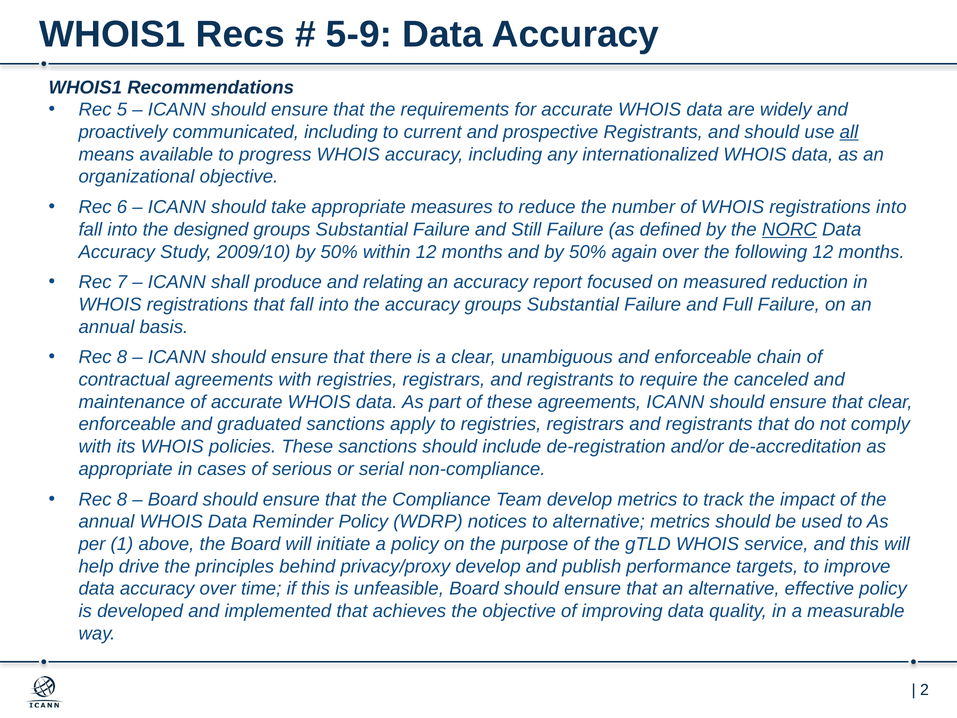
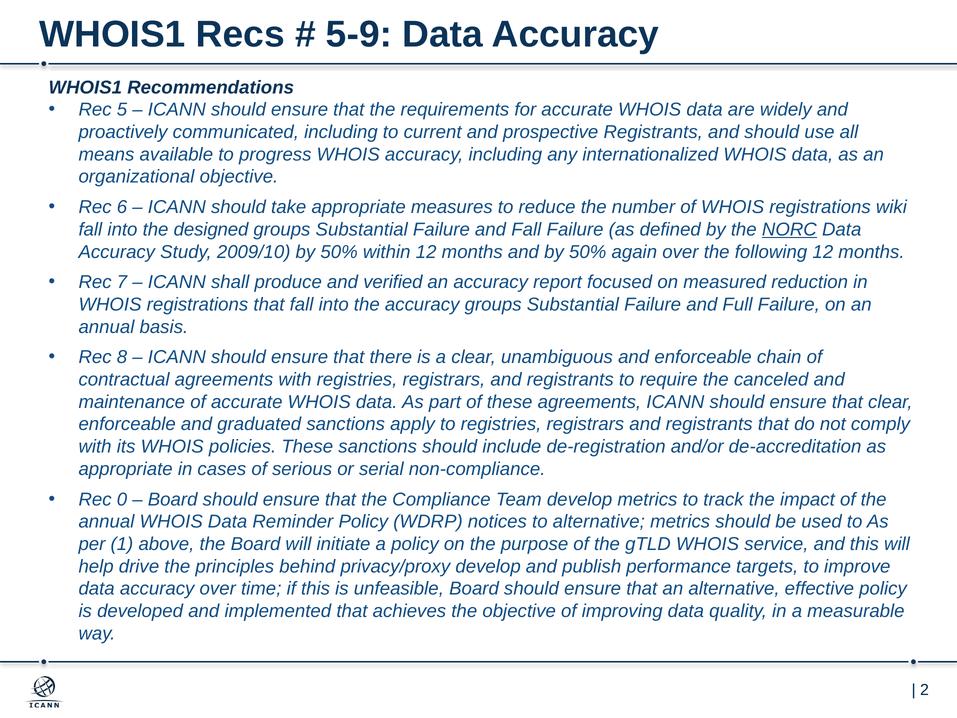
all underline: present -> none (849, 132)
registrations into: into -> wiki (891, 207)
and Still: Still -> Fall (526, 229)
relating: relating -> verified (393, 282)
8: 8 -> 0 (122, 499)
